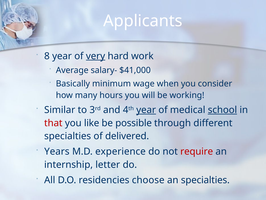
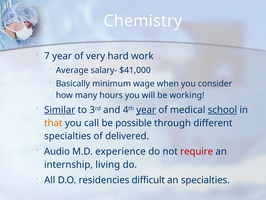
Applicants: Applicants -> Chemistry (143, 21)
8: 8 -> 7 (47, 56)
very underline: present -> none (96, 56)
Similar underline: none -> present (60, 110)
that colour: red -> orange (53, 123)
like: like -> call (92, 123)
Years: Years -> Audio (57, 151)
letter: letter -> living (108, 164)
choose: choose -> difficult (148, 180)
